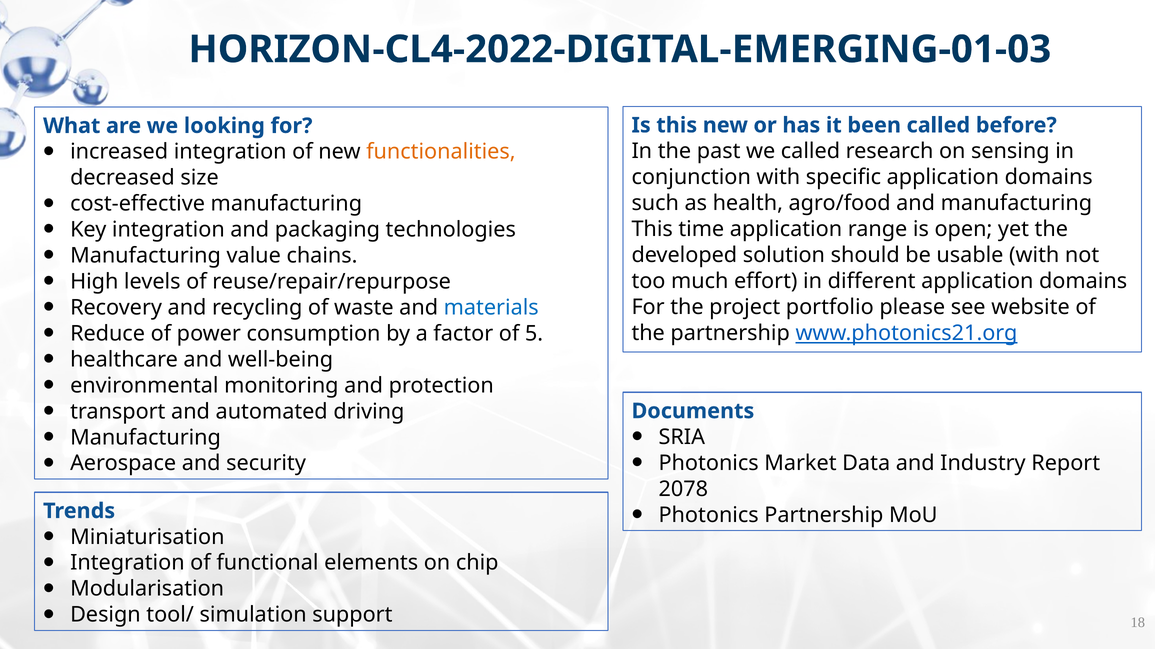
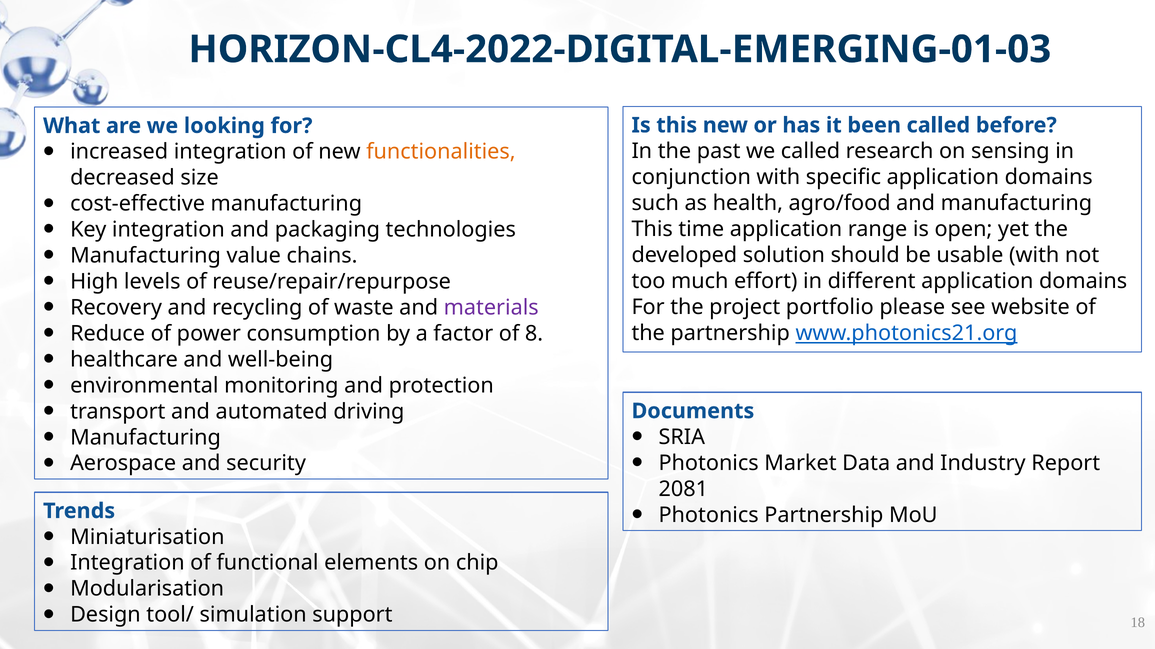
materials colour: blue -> purple (491, 308)
5: 5 -> 8 (534, 334)
2078: 2078 -> 2081 (683, 489)
